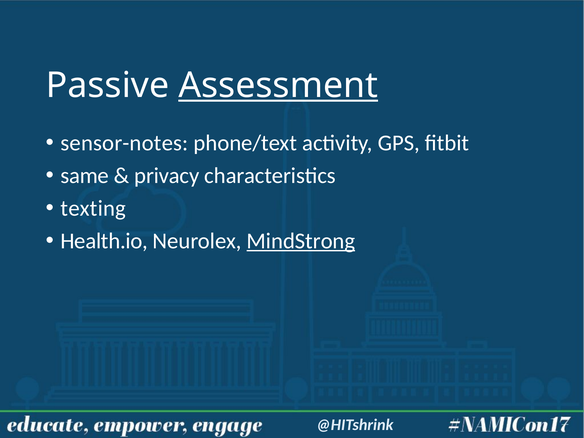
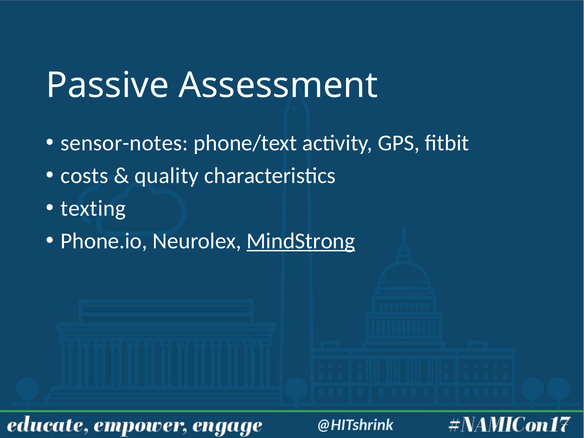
Assessment underline: present -> none (278, 85)
same: same -> costs (84, 176)
privacy: privacy -> quality (167, 176)
Health.io: Health.io -> Phone.io (104, 241)
